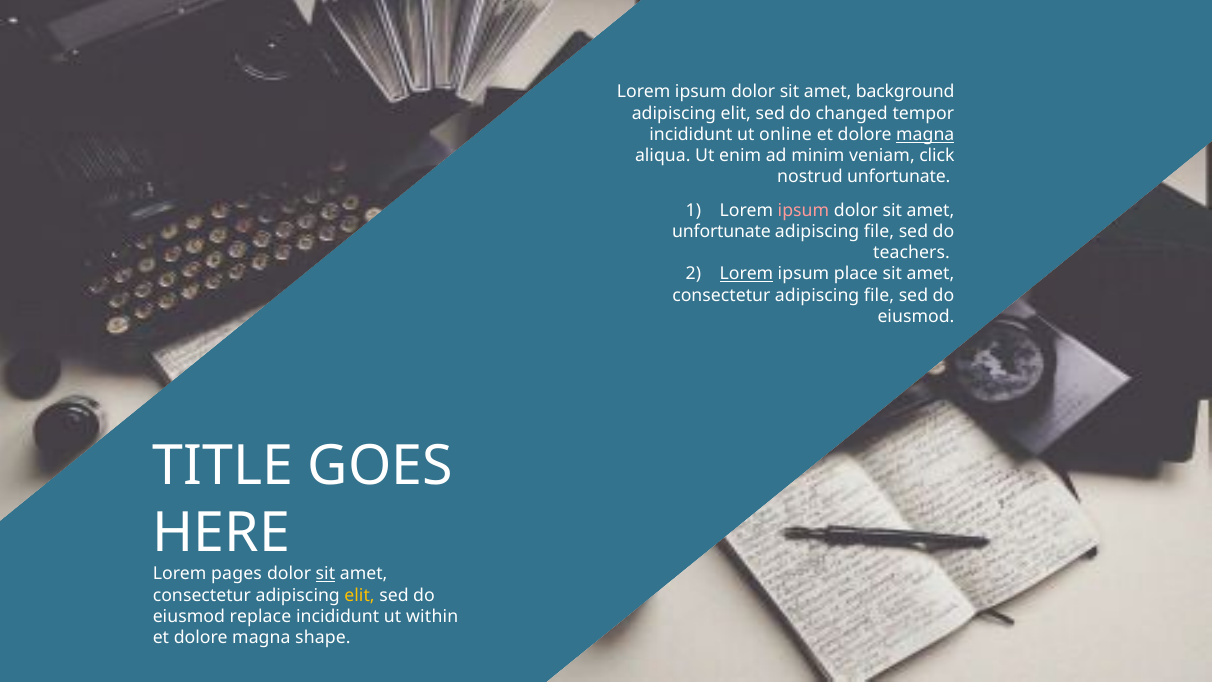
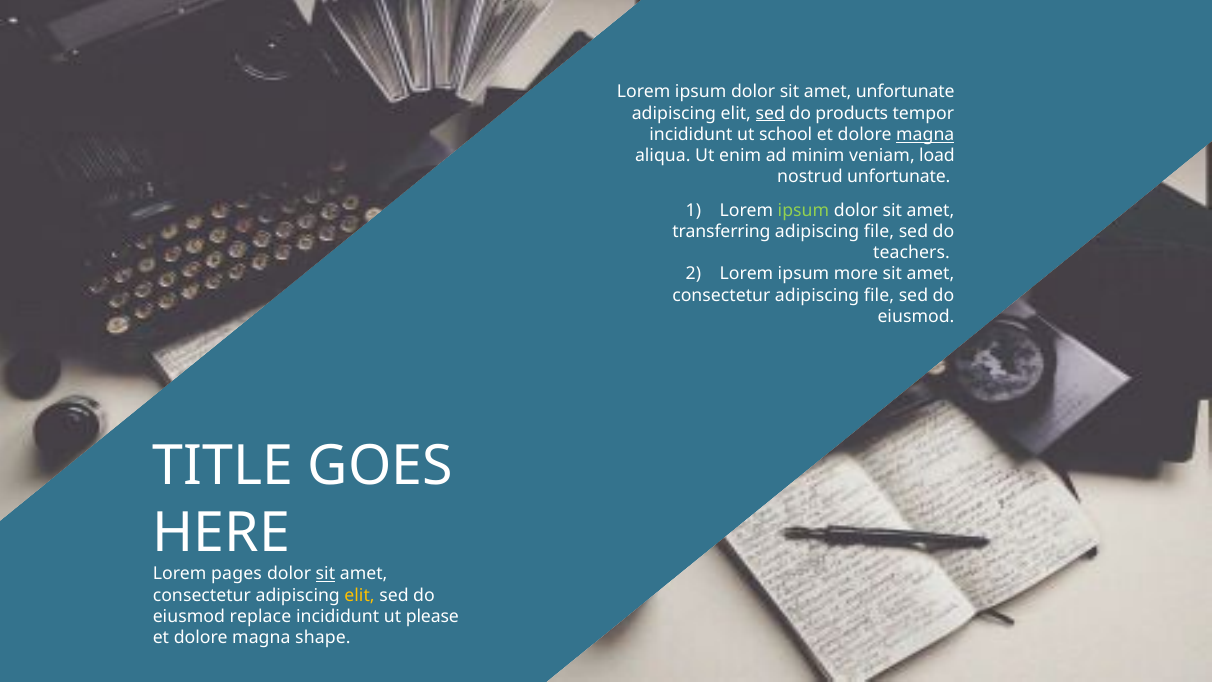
amet background: background -> unfortunate (905, 92)
sed underline: none -> present (770, 113)
changed: changed -> products (852, 113)
online: online -> school (786, 135)
click: click -> load (937, 156)
ipsum colour: pink -> light green (803, 210)
unfortunate: unfortunate -> transferring (721, 232)
Lorem underline: present -> none (747, 274)
place: place -> more (856, 274)
within: within -> please (432, 616)
